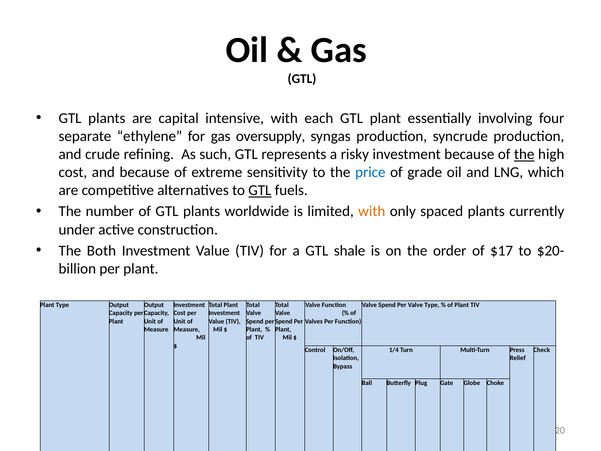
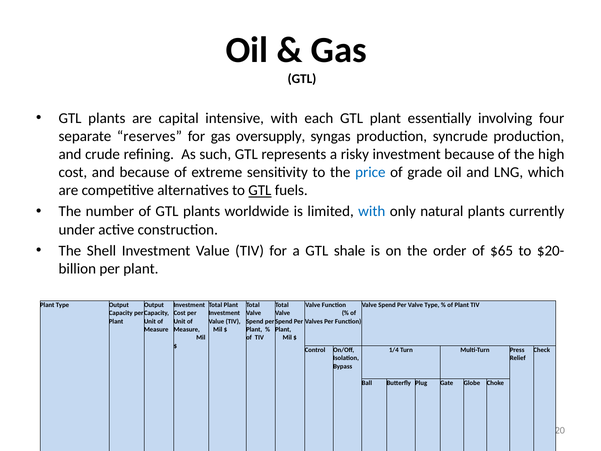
ethylene: ethylene -> reserves (149, 136)
the underline: present -> none (524, 154)
with colour: orange -> blue (372, 211)
spaced: spaced -> natural (442, 211)
Both: Both -> Shell (102, 250)
$17: $17 -> $65 (502, 250)
